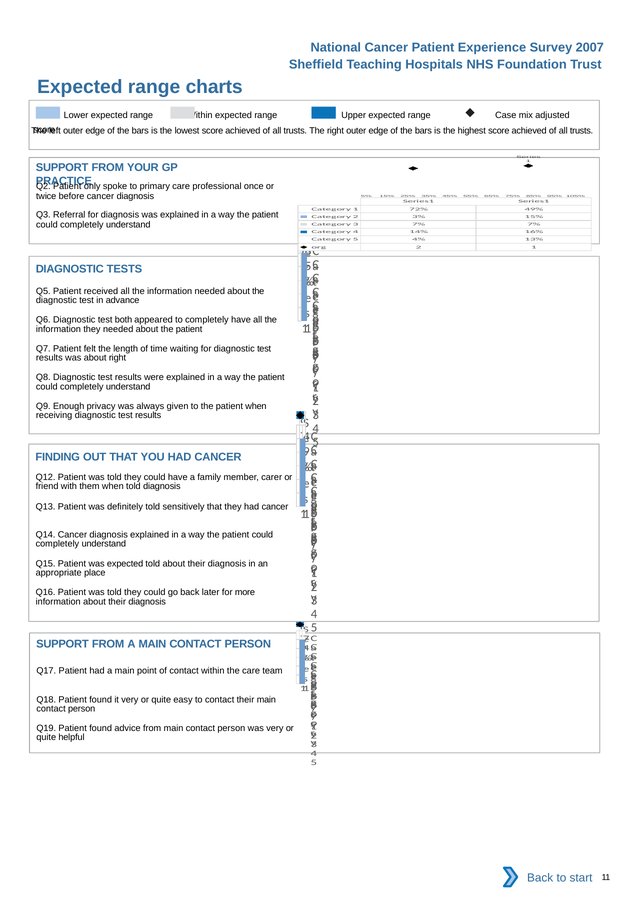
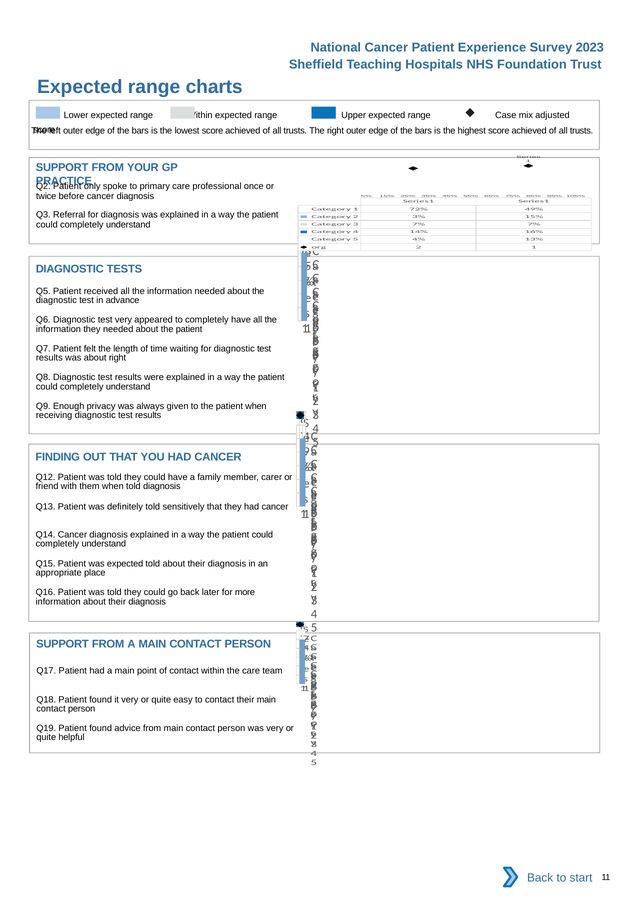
2007: 2007 -> 2023 (590, 47)
test both: both -> very (123, 320)
